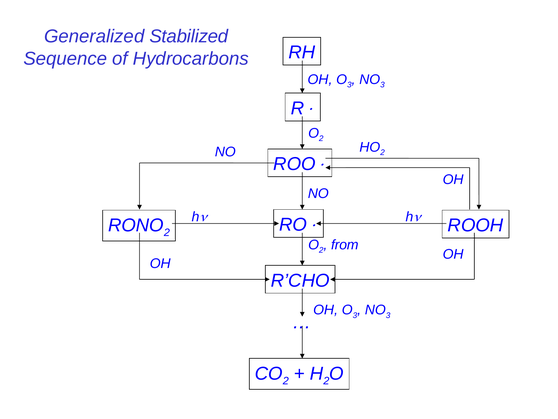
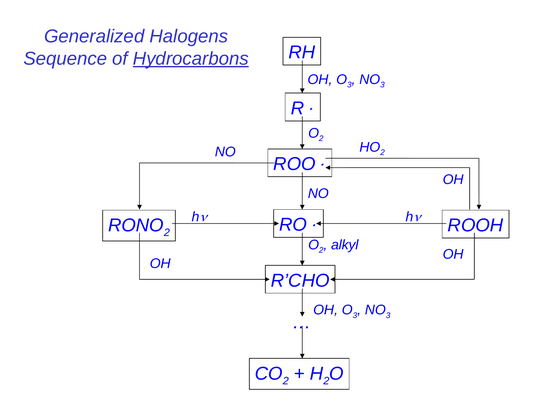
Stabilized: Stabilized -> Halogens (189, 36)
Hydrocarbons underline: none -> present (191, 59)
from: from -> alkyl (345, 245)
